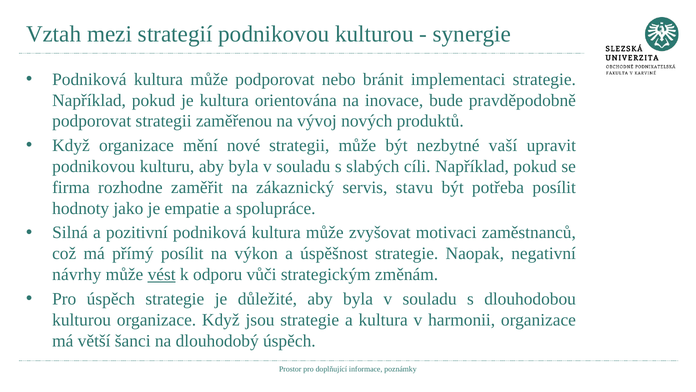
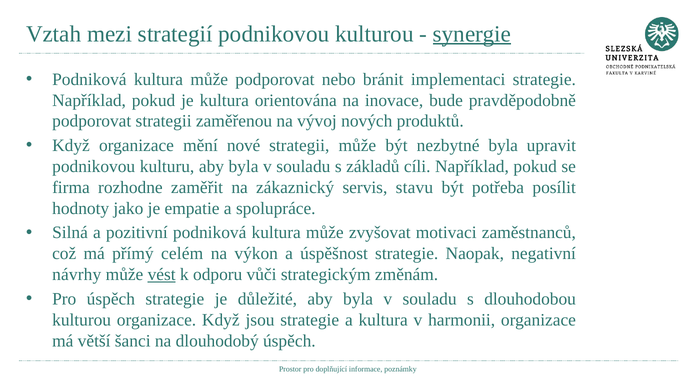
synergie underline: none -> present (472, 34)
nezbytné vaší: vaší -> byla (503, 145)
slabých: slabých -> základů (373, 166)
přímý posílit: posílit -> celém (182, 253)
